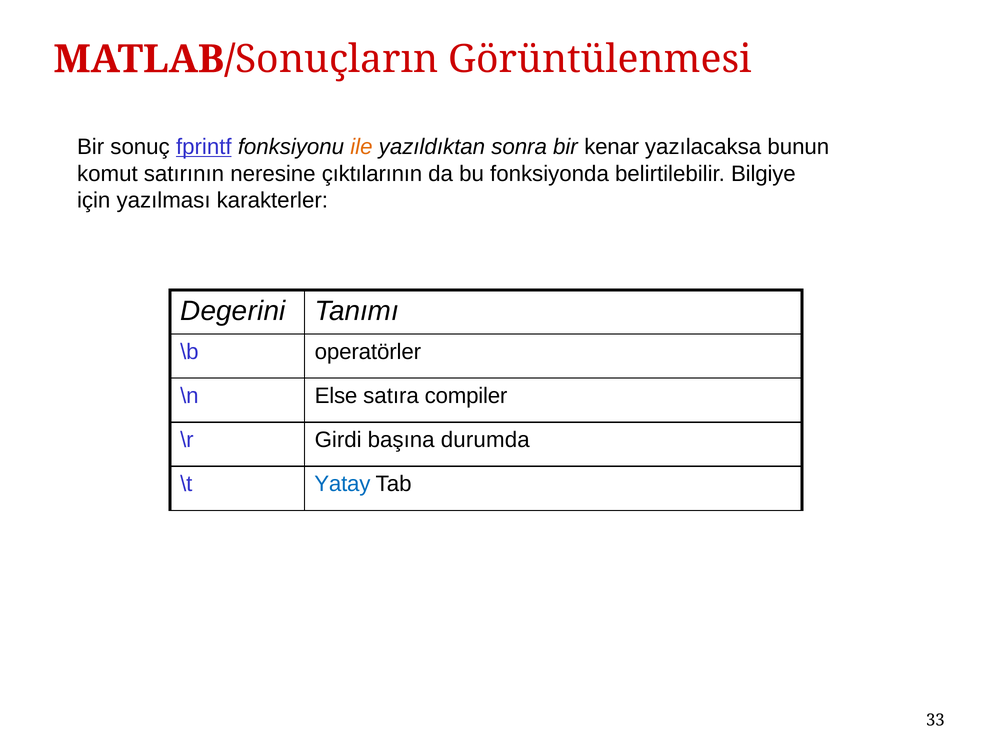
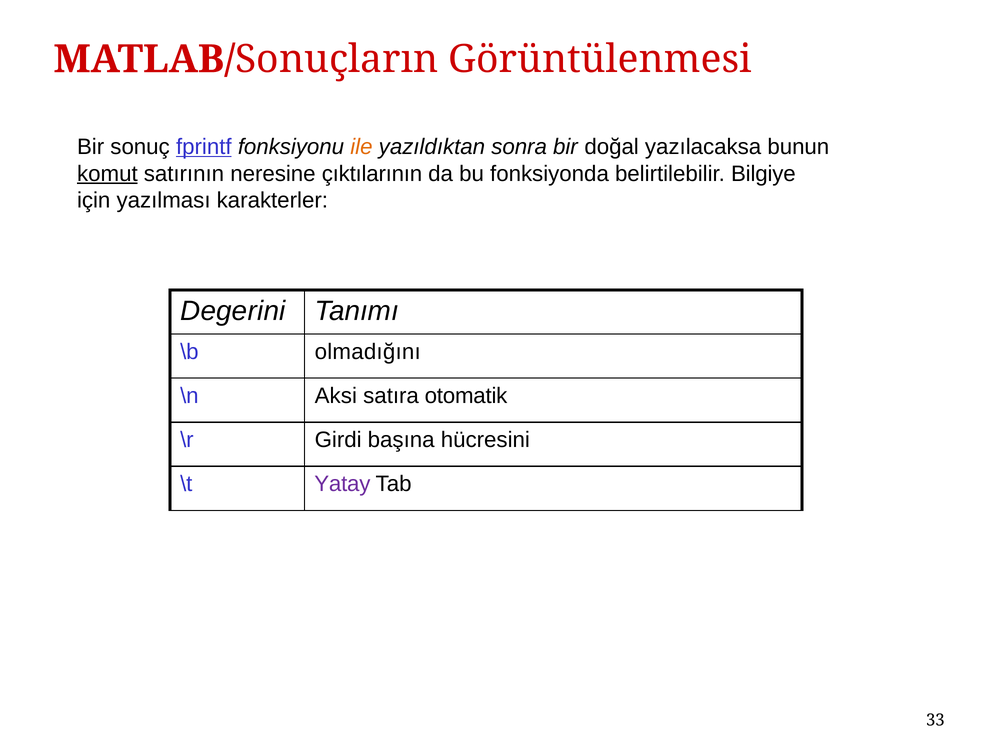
kenar: kenar -> doğal (612, 147)
komut underline: none -> present (107, 174)
operatörler: operatörler -> olmadığını (368, 352)
Else: Else -> Aksi (336, 396)
compiler: compiler -> otomatik (466, 396)
durumda: durumda -> hücresini (485, 440)
Yatay colour: blue -> purple (342, 484)
